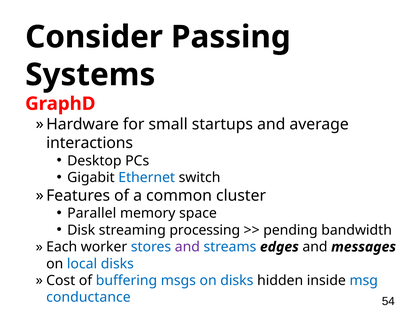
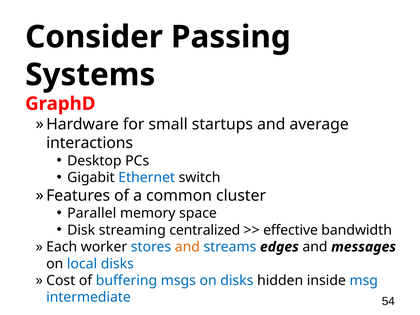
processing: processing -> centralized (205, 230)
pending: pending -> effective (291, 230)
and colour: purple -> orange (187, 247)
conductance: conductance -> intermediate (88, 297)
